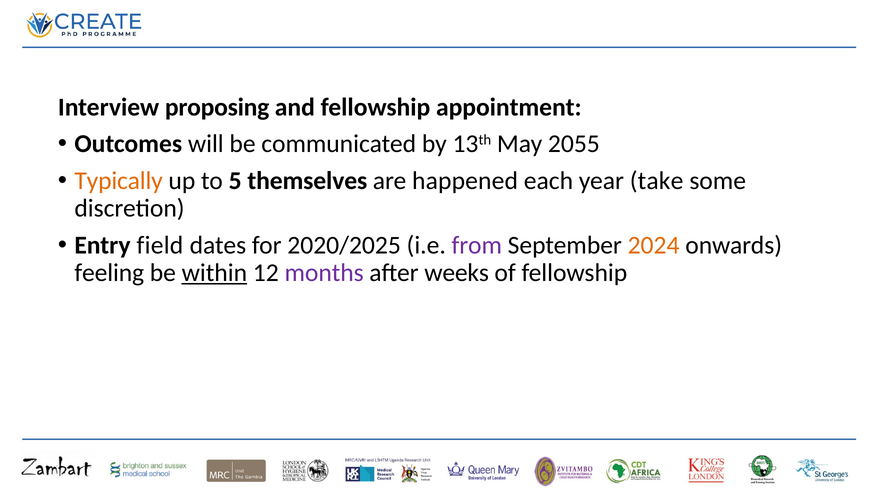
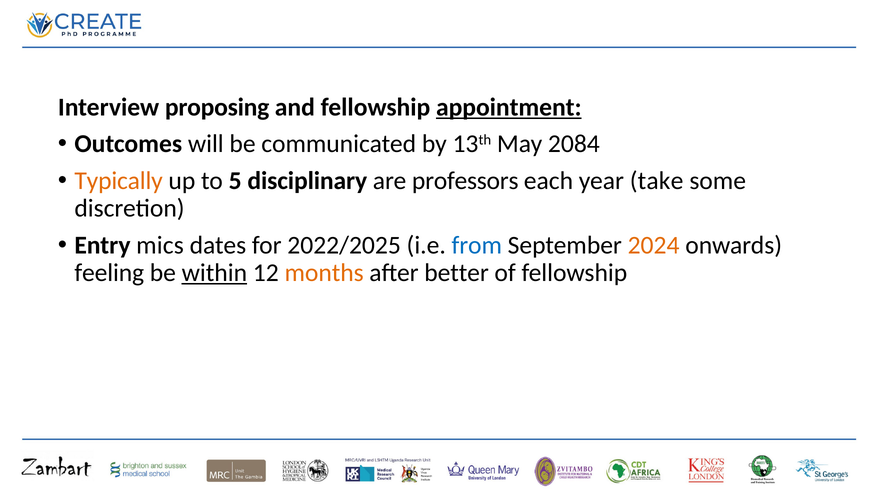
appointment underline: none -> present (509, 107)
2055: 2055 -> 2084 (574, 144)
themselves: themselves -> disciplinary (307, 181)
happened: happened -> professors (465, 181)
field: field -> mics (160, 245)
2020/2025: 2020/2025 -> 2022/2025 (344, 245)
from colour: purple -> blue (477, 245)
months colour: purple -> orange (324, 273)
weeks: weeks -> better (457, 273)
